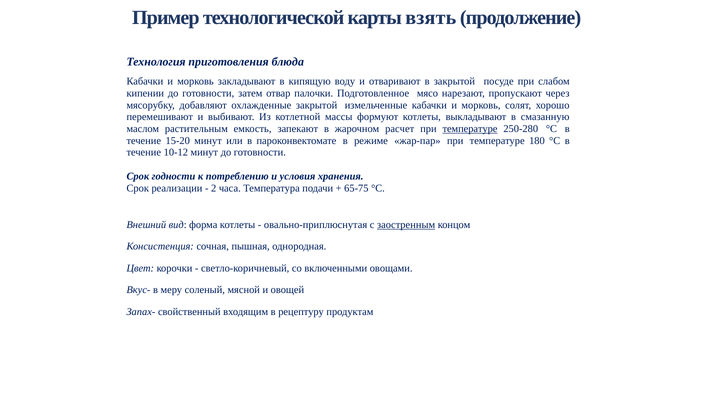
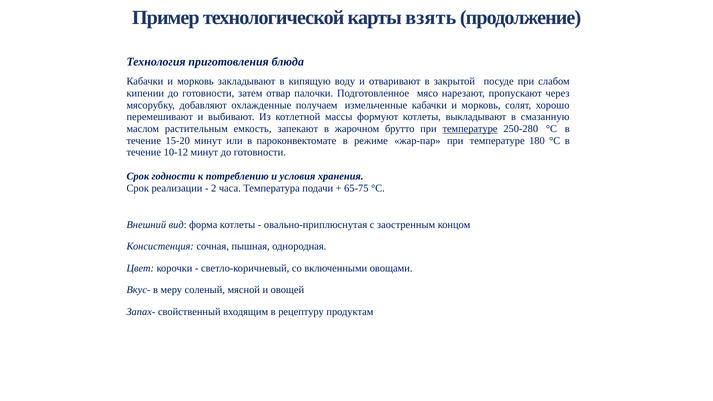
охлажденные закрытой: закрытой -> получаем (317, 105)
расчет: расчет -> брутто (400, 129)
заостренным underline: present -> none (406, 225)
